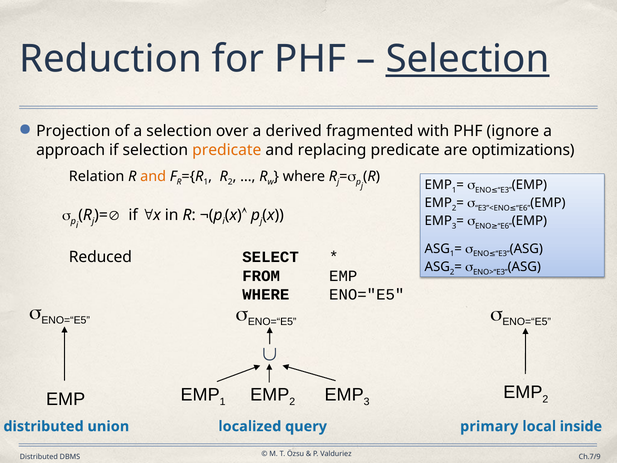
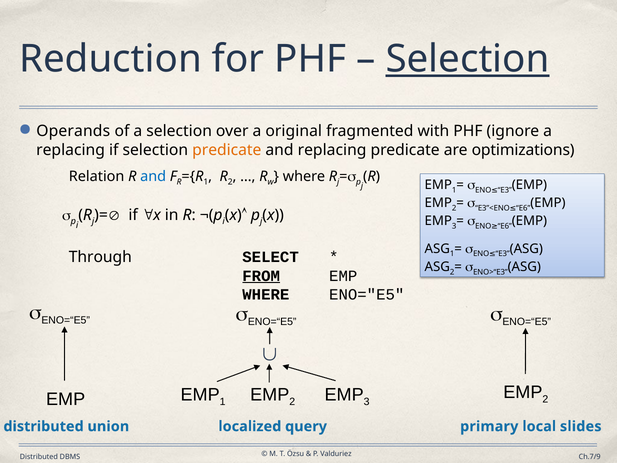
Projection: Projection -> Operands (73, 131)
derived: derived -> original (294, 131)
approach: approach -> replacing (71, 150)
and colour: orange -> blue (153, 176)
Reduced: Reduced -> Through (100, 257)
FROM underline: none -> present (261, 276)
inside: inside -> slides (581, 426)
